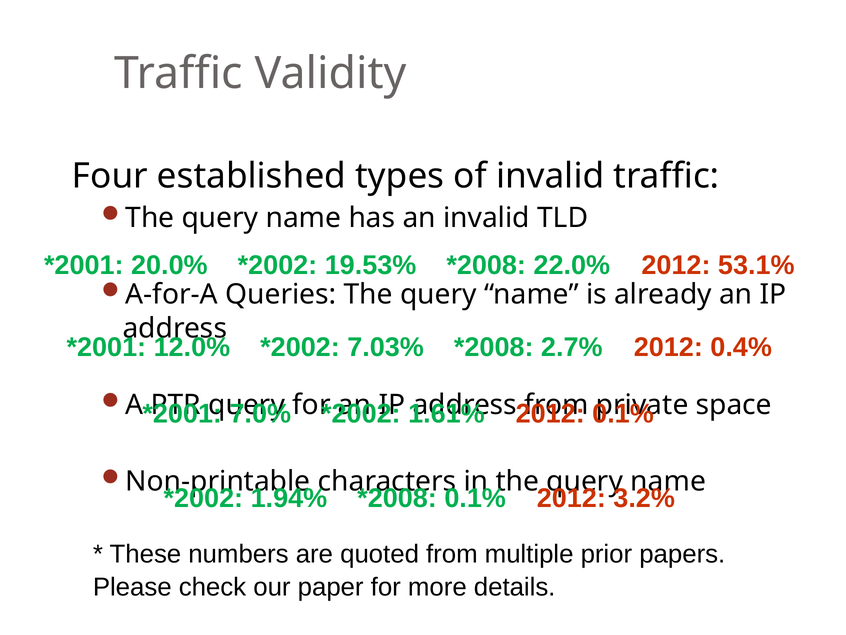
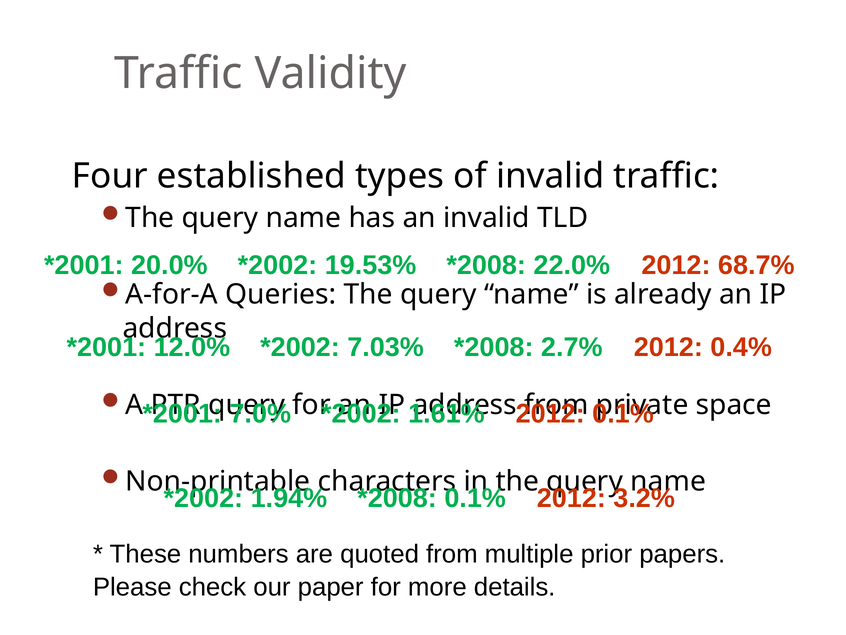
53.1%: 53.1% -> 68.7% (756, 265)
